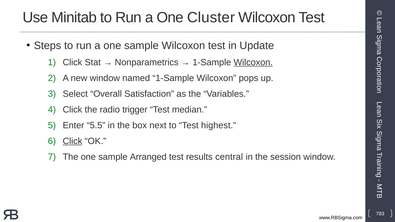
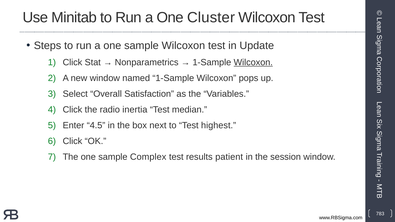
trigger: trigger -> inertia (135, 110)
5.5: 5.5 -> 4.5 (96, 125)
Click underline: present -> none (72, 141)
Arranged: Arranged -> Complex (148, 157)
central: central -> patient (229, 157)
